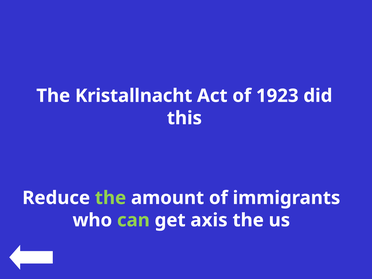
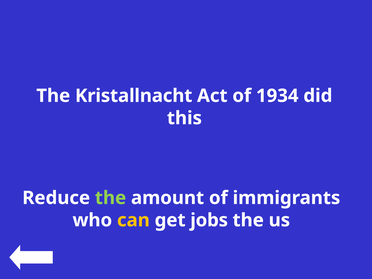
1923: 1923 -> 1934 (277, 96)
can colour: light green -> yellow (133, 220)
axis: axis -> jobs (209, 220)
